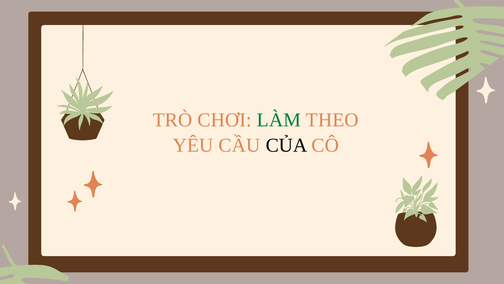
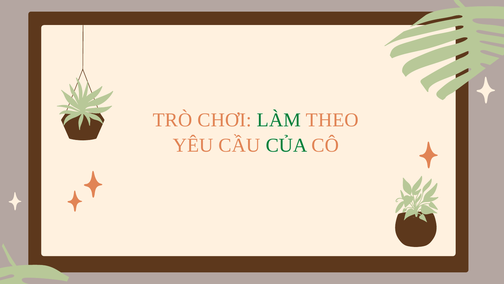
CỦA colour: black -> green (286, 145)
